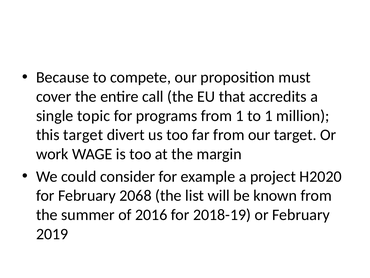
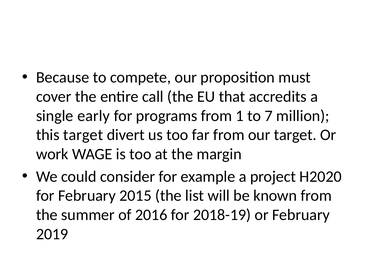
topic: topic -> early (94, 116)
to 1: 1 -> 7 (269, 116)
2068: 2068 -> 2015 (135, 195)
